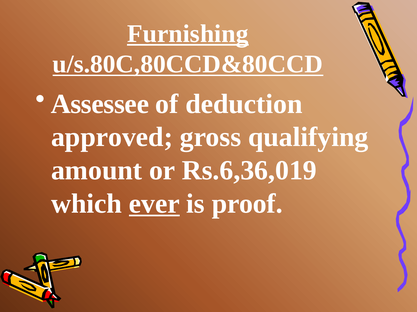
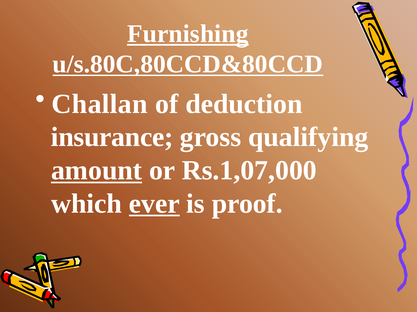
Assessee: Assessee -> Challan (100, 104)
approved: approved -> insurance (112, 137)
amount underline: none -> present (97, 171)
Rs.6,36,019: Rs.6,36,019 -> Rs.1,07,000 (249, 171)
